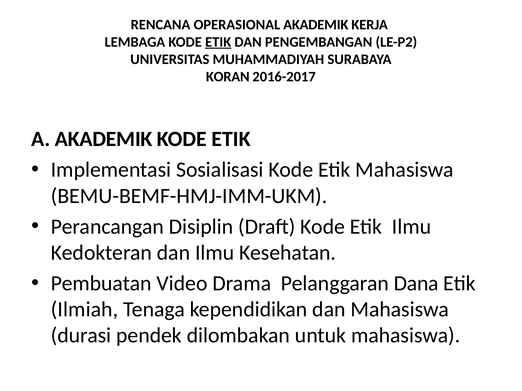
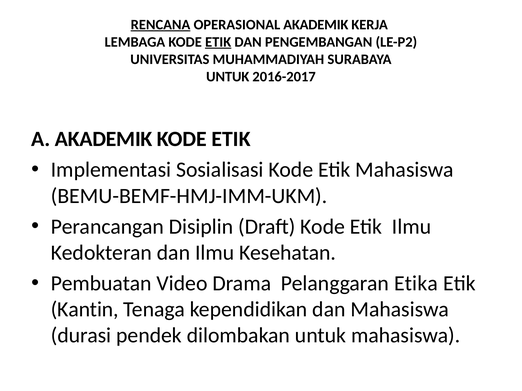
RENCANA underline: none -> present (161, 25)
KORAN: KORAN -> UNTUK (228, 77)
Dana: Dana -> Etika (416, 284)
Ilmiah: Ilmiah -> Kantin (85, 310)
